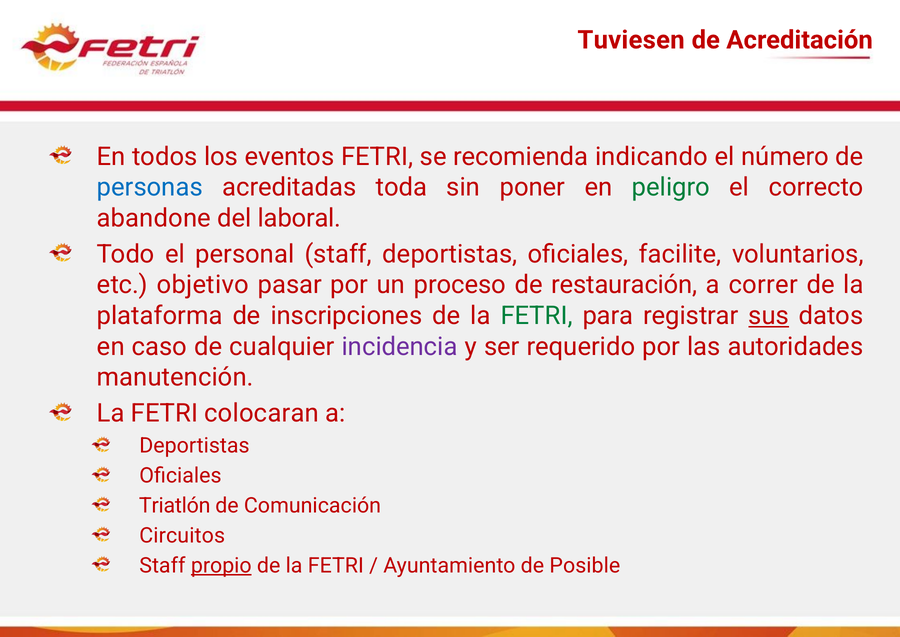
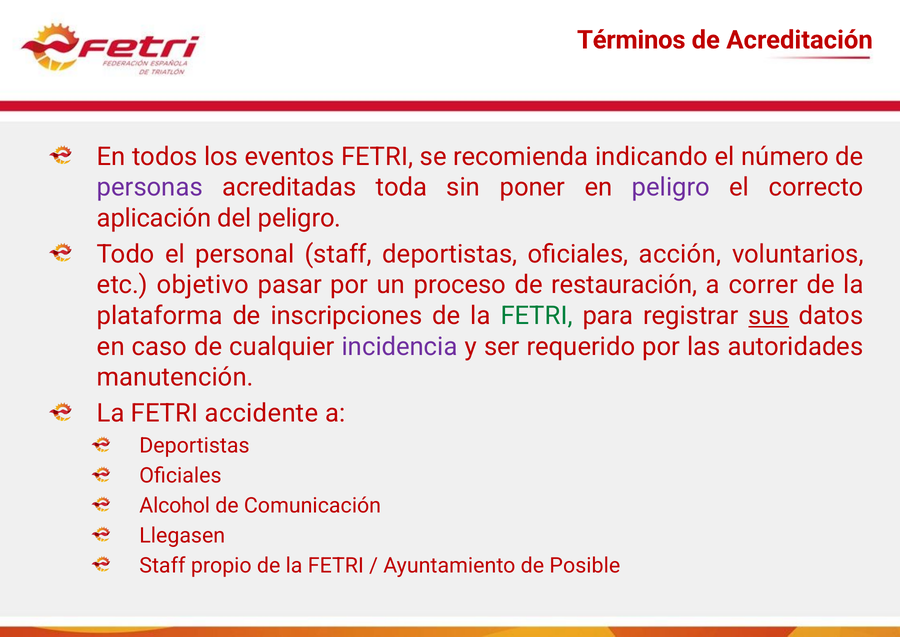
Tuviesen: Tuviesen -> Términos (631, 40)
personas colour: blue -> purple (150, 187)
peligro colour: green -> purple (671, 187)
abandone: abandone -> aplicación (154, 218)
del laboral: laboral -> peligro (300, 218)
facilite: facilite -> acción (680, 254)
colocaran: colocaran -> accidente (262, 413)
Triatlón: Triatlón -> Alcohol (175, 505)
Circuitos: Circuitos -> Llegasen (182, 535)
propio underline: present -> none (221, 565)
